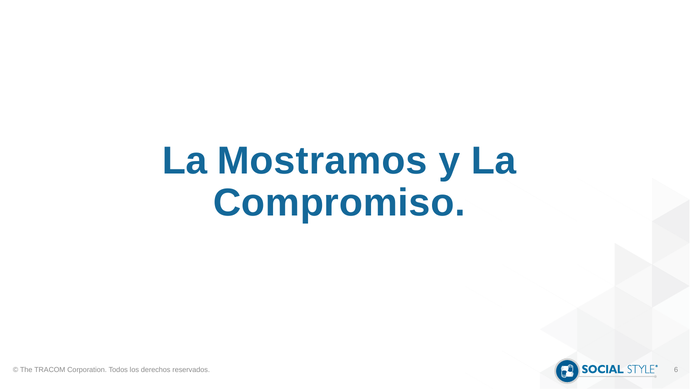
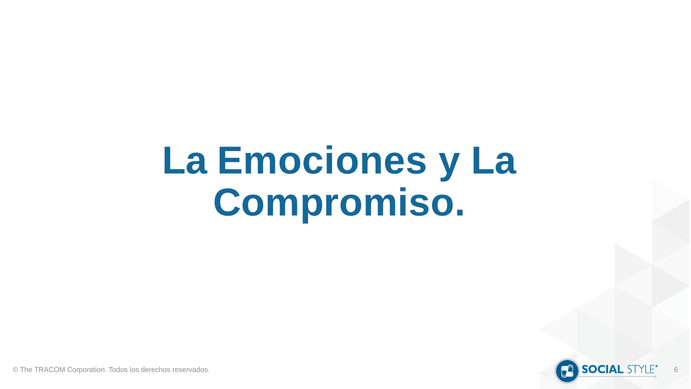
Mostramos: Mostramos -> Emociones (322, 161)
